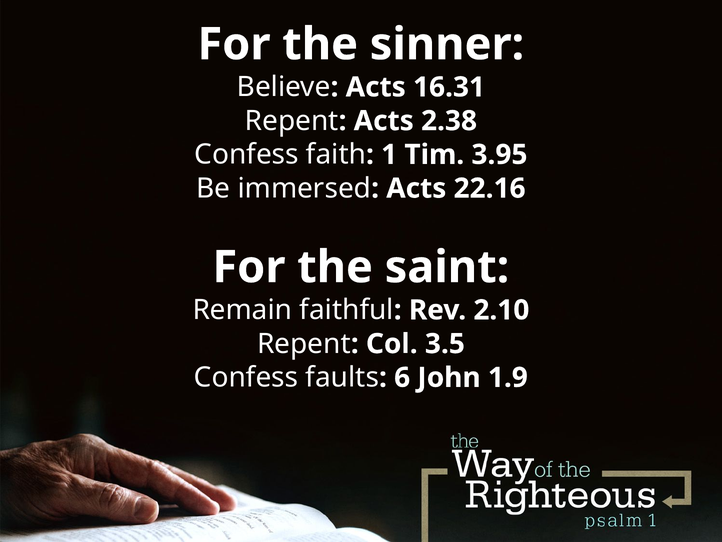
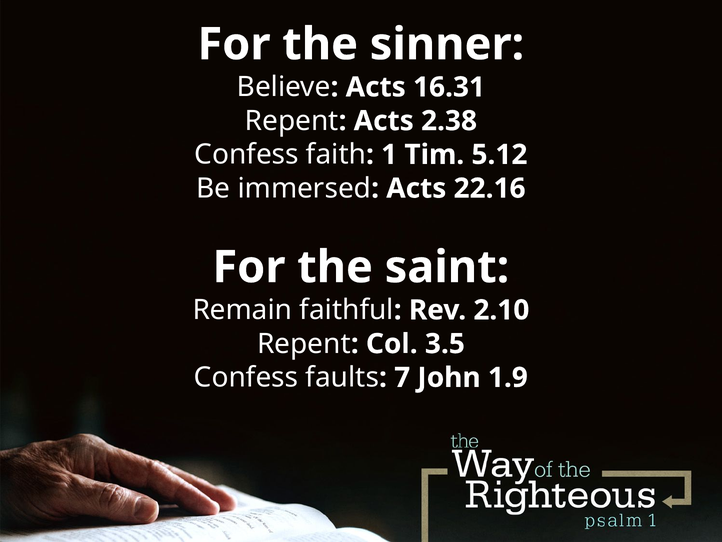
3.95: 3.95 -> 5.12 (499, 155)
6: 6 -> 7 (402, 377)
